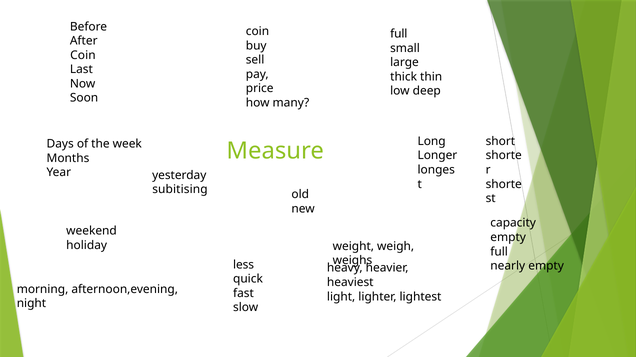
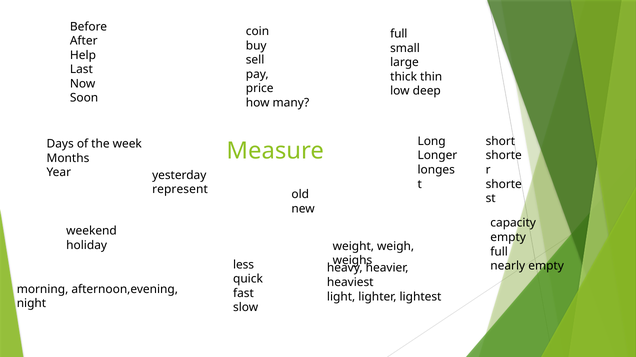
Coin: Coin -> Help (83, 55)
subitising: subitising -> represent (180, 190)
